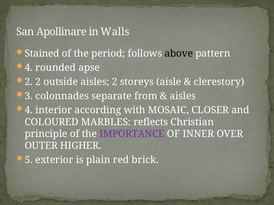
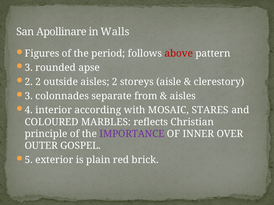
Stained: Stained -> Figures (42, 54)
above colour: black -> red (179, 54)
4: 4 -> 3 (29, 68)
CLOSER: CLOSER -> STARES (210, 110)
HIGHER: HIGHER -> GOSPEL (81, 146)
